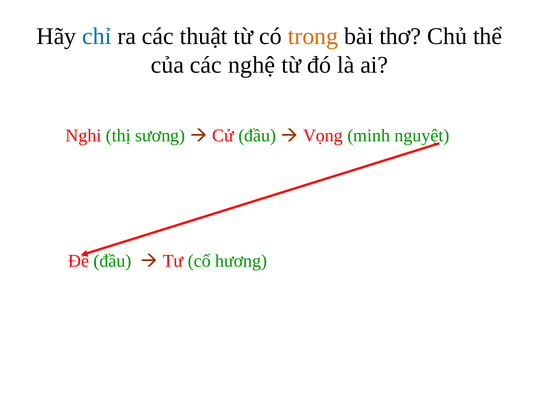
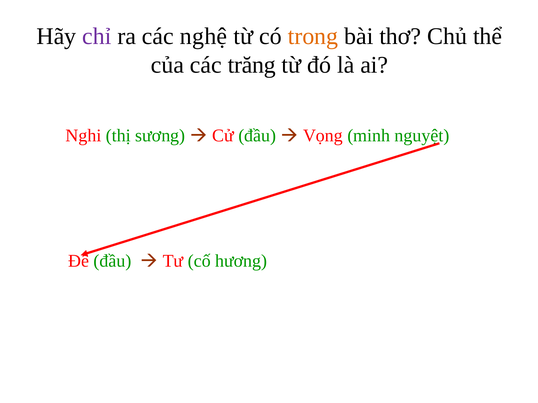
chỉ colour: blue -> purple (97, 36)
thuật: thuật -> nghệ (204, 36)
nghệ: nghệ -> trăng (252, 65)
